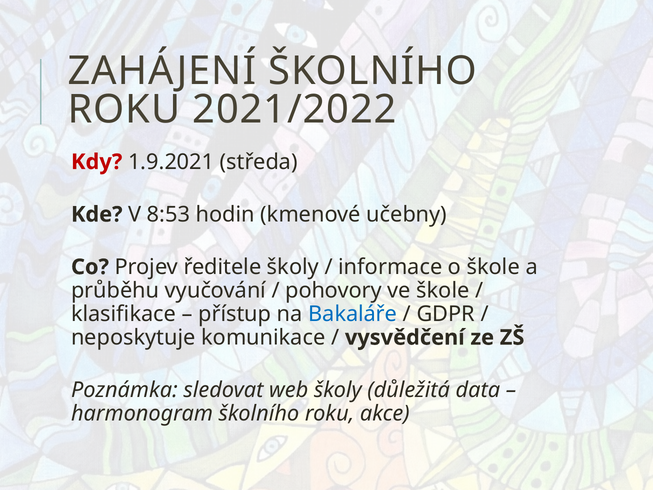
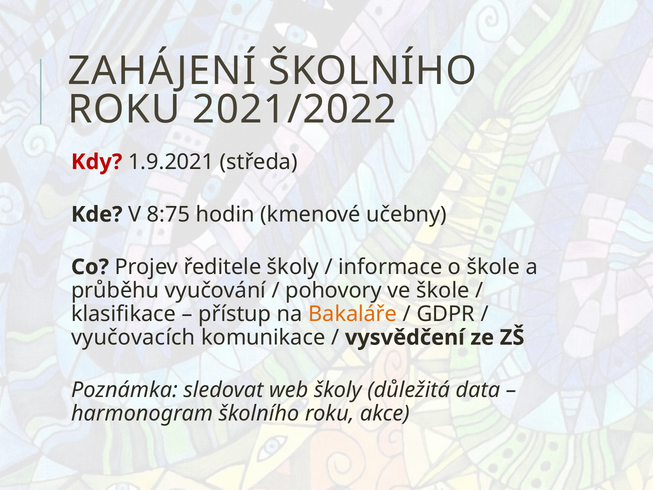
8:53: 8:53 -> 8:75 (169, 214)
Bakaláře colour: blue -> orange (353, 314)
neposkytuje: neposkytuje -> vyučovacích (133, 337)
